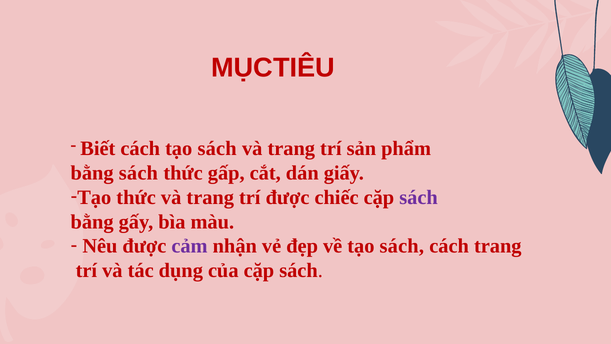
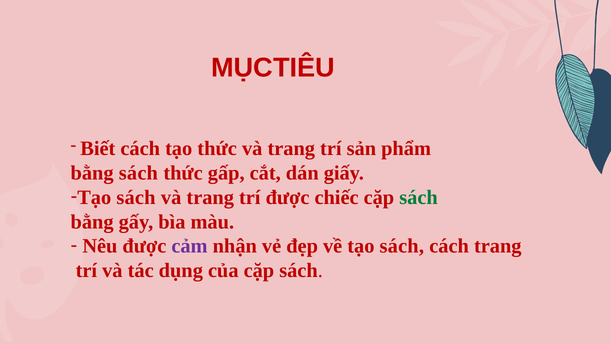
cách tạo sách: sách -> thức (217, 148)
thức: thức -> sách (136, 197)
sách colour: purple -> green (419, 197)
